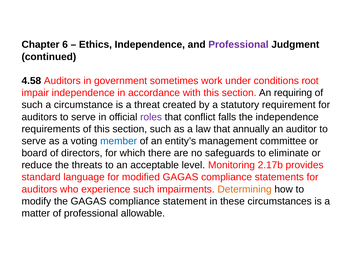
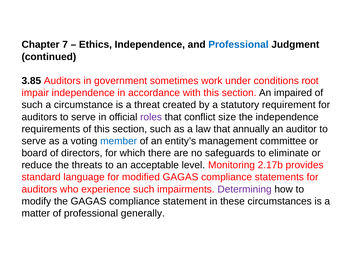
6: 6 -> 7 (65, 45)
Professional colour: purple -> blue (238, 45)
4.58: 4.58 -> 3.85 (31, 81)
requiring: requiring -> impaired (293, 93)
falls: falls -> size (227, 117)
Determining colour: orange -> purple (245, 189)
allowable: allowable -> generally (143, 213)
